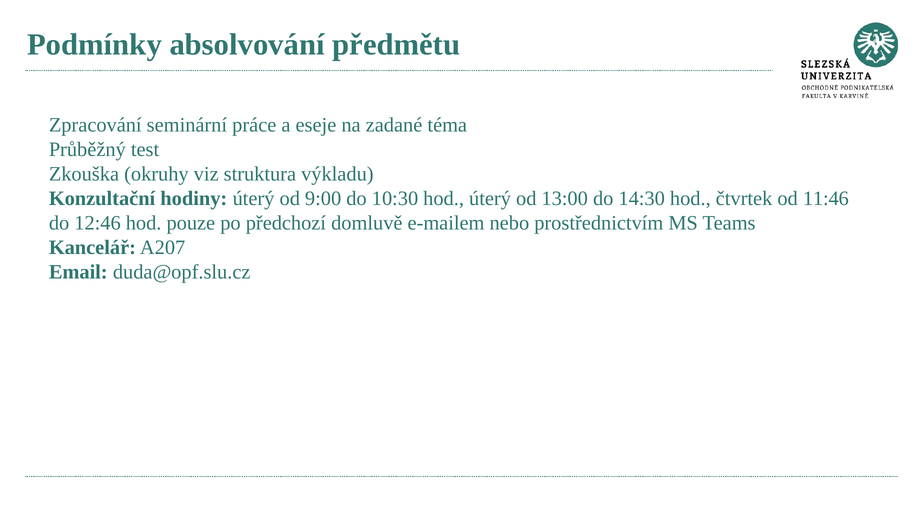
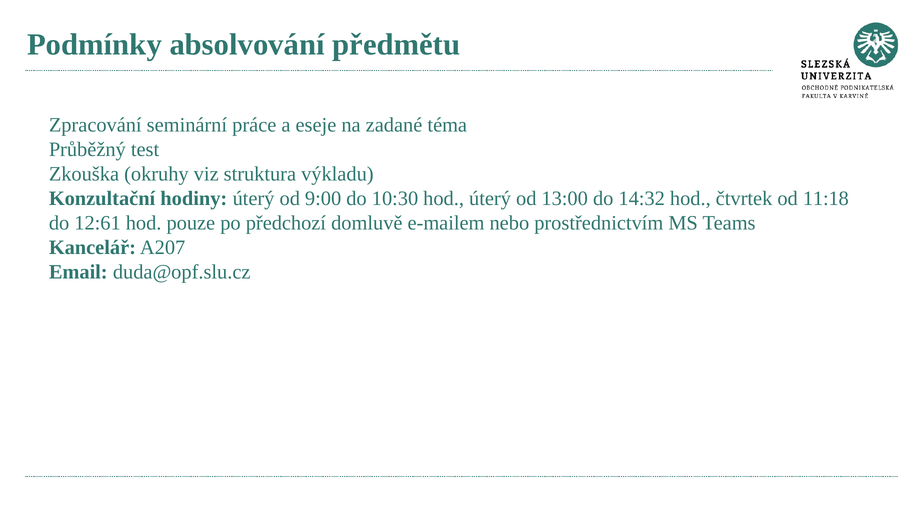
14:30: 14:30 -> 14:32 (642, 199)
11:46: 11:46 -> 11:18 (826, 199)
12:46: 12:46 -> 12:61 (98, 223)
